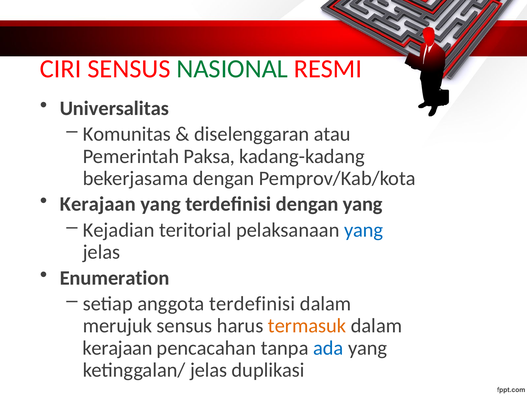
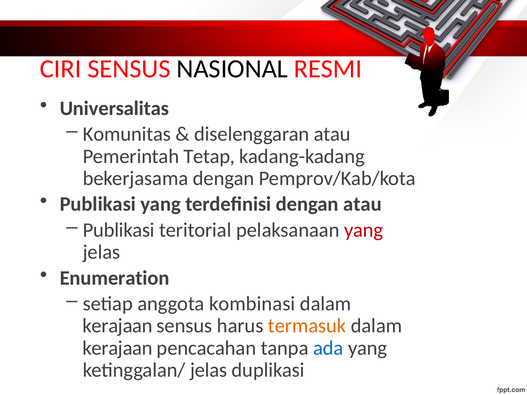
NASIONAL colour: green -> black (232, 69)
Paksa: Paksa -> Tetap (209, 156)
Kerajaan: Kerajaan -> Publikasi (98, 204)
dengan yang: yang -> atau (363, 204)
Kejadian: Kejadian -> Publikasi (119, 230)
yang colour: blue -> red (364, 230)
anggota terdefinisi: terdefinisi -> kombinasi (252, 304)
merujuk: merujuk -> kerajaan (118, 326)
